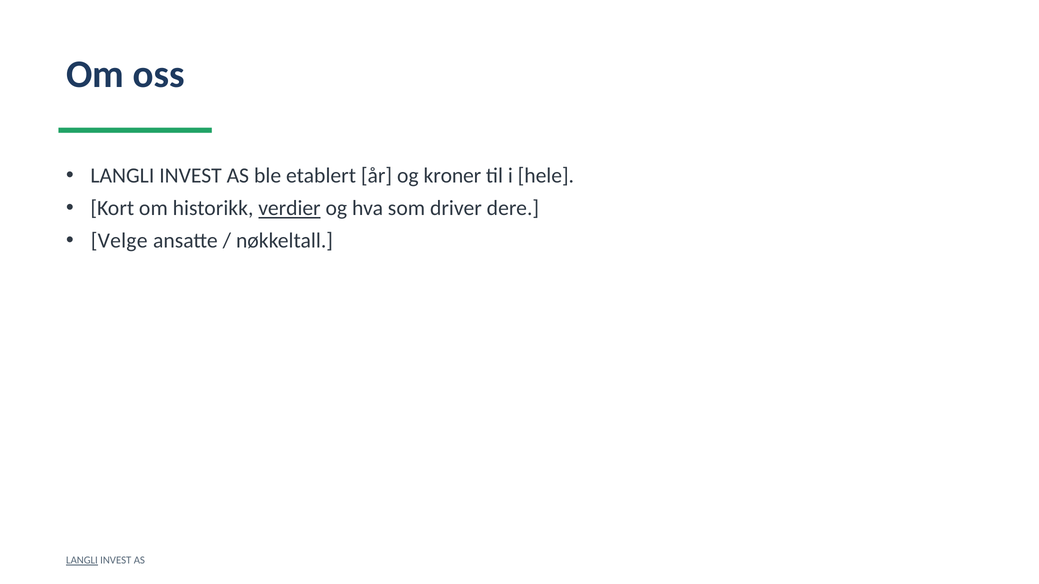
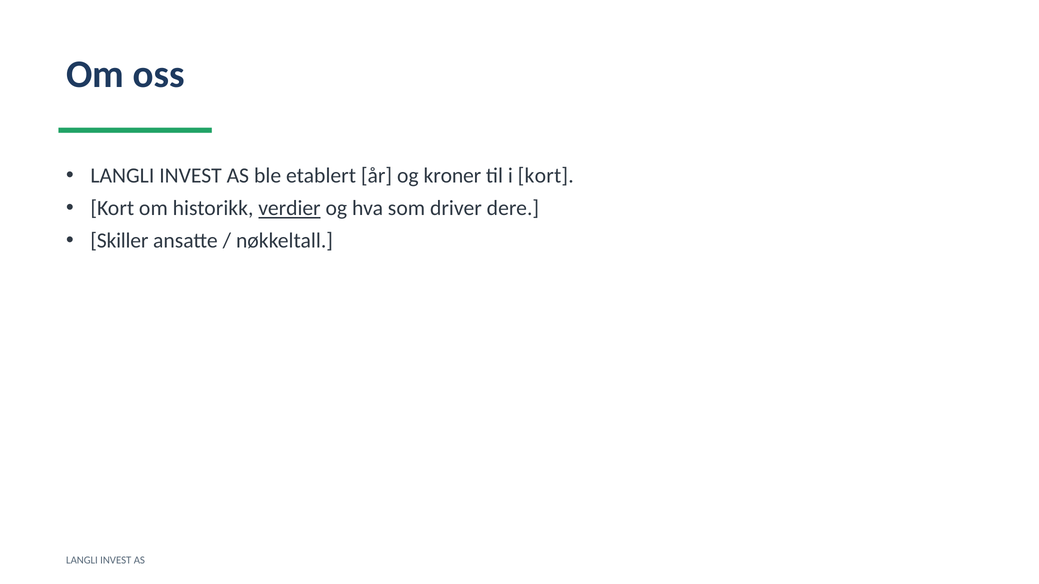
i hele: hele -> kort (546, 176)
Velge: Velge -> Skiller (119, 241)
LANGLI underline: present -> none (82, 561)
